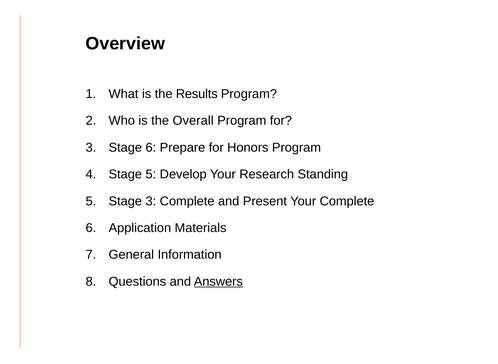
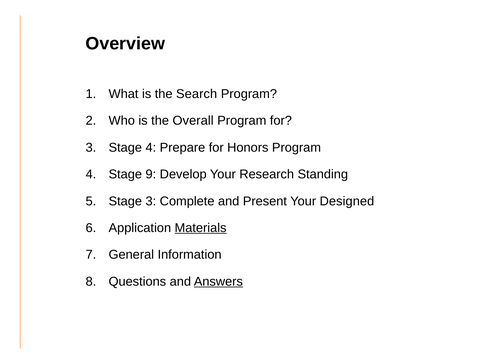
Results: Results -> Search (197, 94)
Stage 6: 6 -> 4 (151, 147)
Stage 5: 5 -> 9 (151, 174)
Your Complete: Complete -> Designed (347, 201)
Materials underline: none -> present (201, 228)
